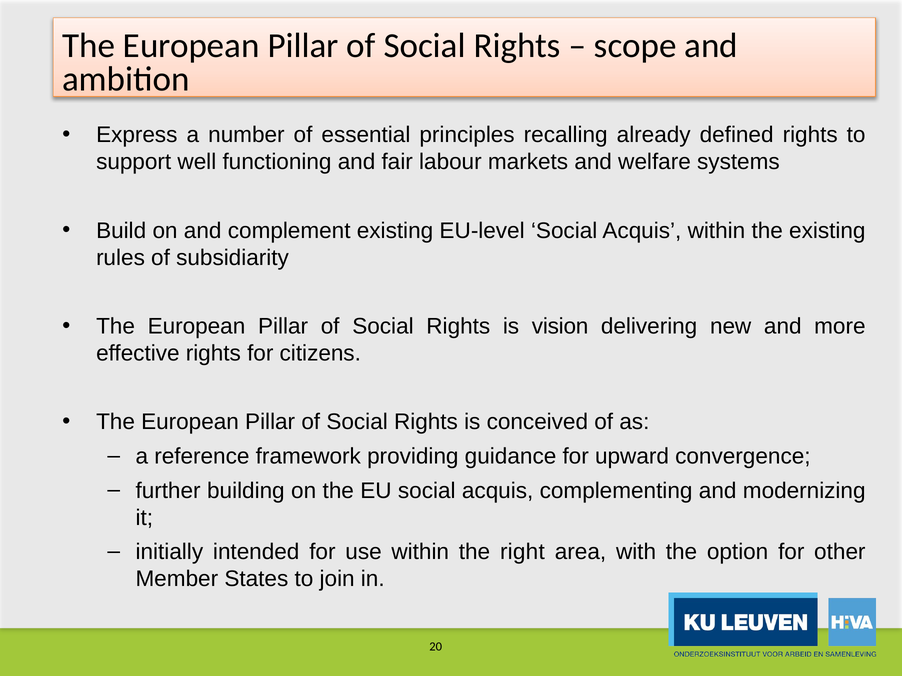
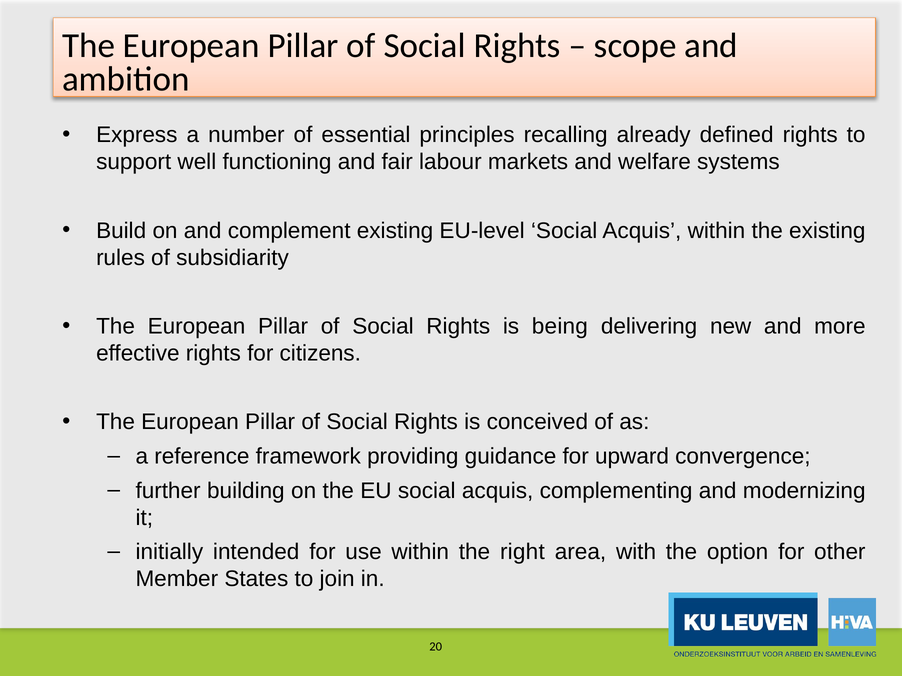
vision: vision -> being (560, 327)
